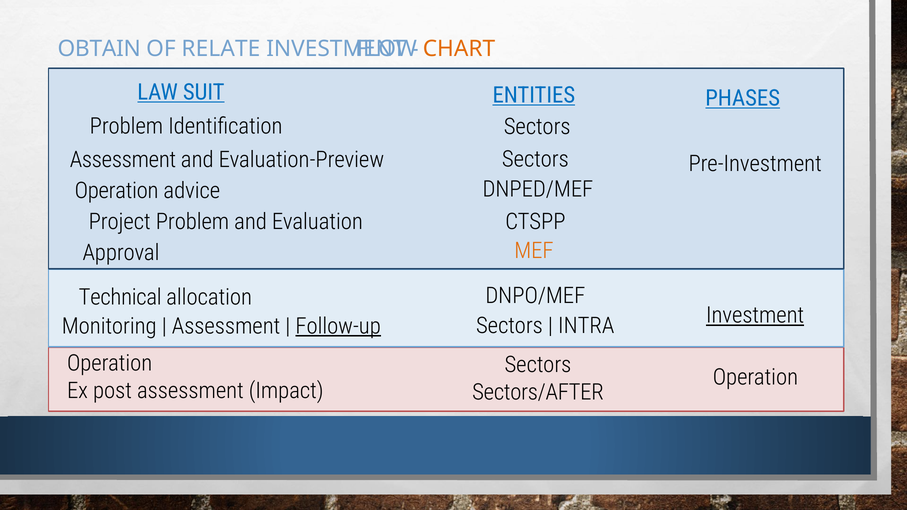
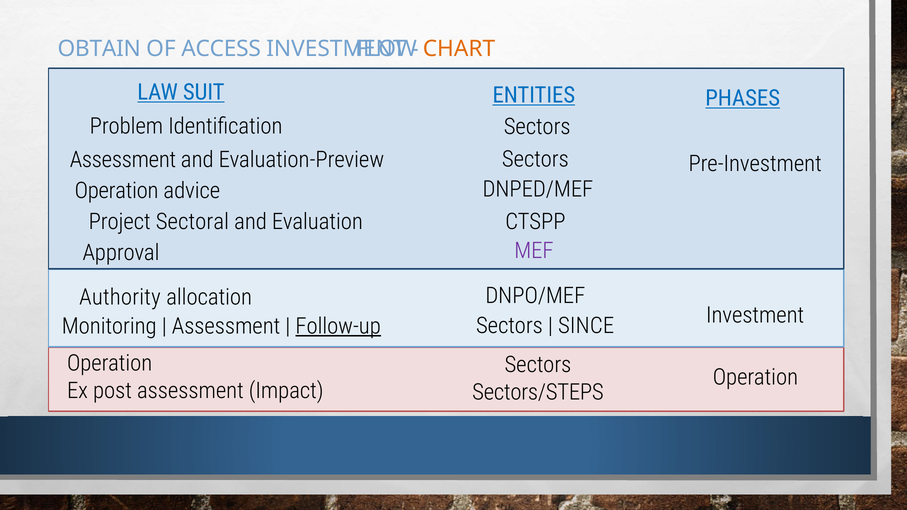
RELATE: RELATE -> ACCESS (221, 49)
Project Problem: Problem -> Sectoral (192, 222)
MEF colour: orange -> purple (534, 251)
Technical: Technical -> Authority (120, 297)
Investment underline: present -> none (755, 315)
INTRA: INTRA -> SINCE (586, 326)
Sectors/AFTER: Sectors/AFTER -> Sectors/STEPS (538, 392)
